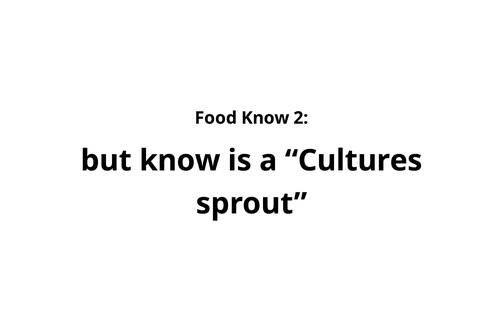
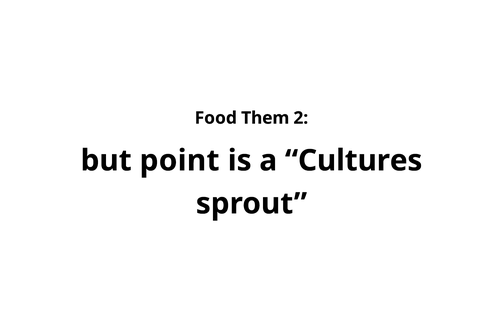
Food Know: Know -> Them (265, 118)
but know: know -> point (180, 160)
